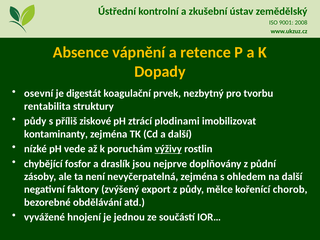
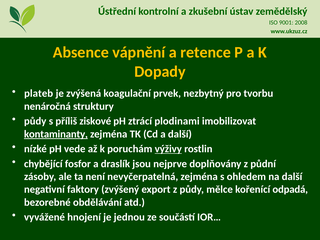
osevní: osevní -> plateb (39, 93)
digestát: digestát -> zvýšená (84, 93)
rentabilita: rentabilita -> nenáročná (47, 106)
kontaminanty underline: none -> present (56, 134)
chorob: chorob -> odpadá (290, 189)
